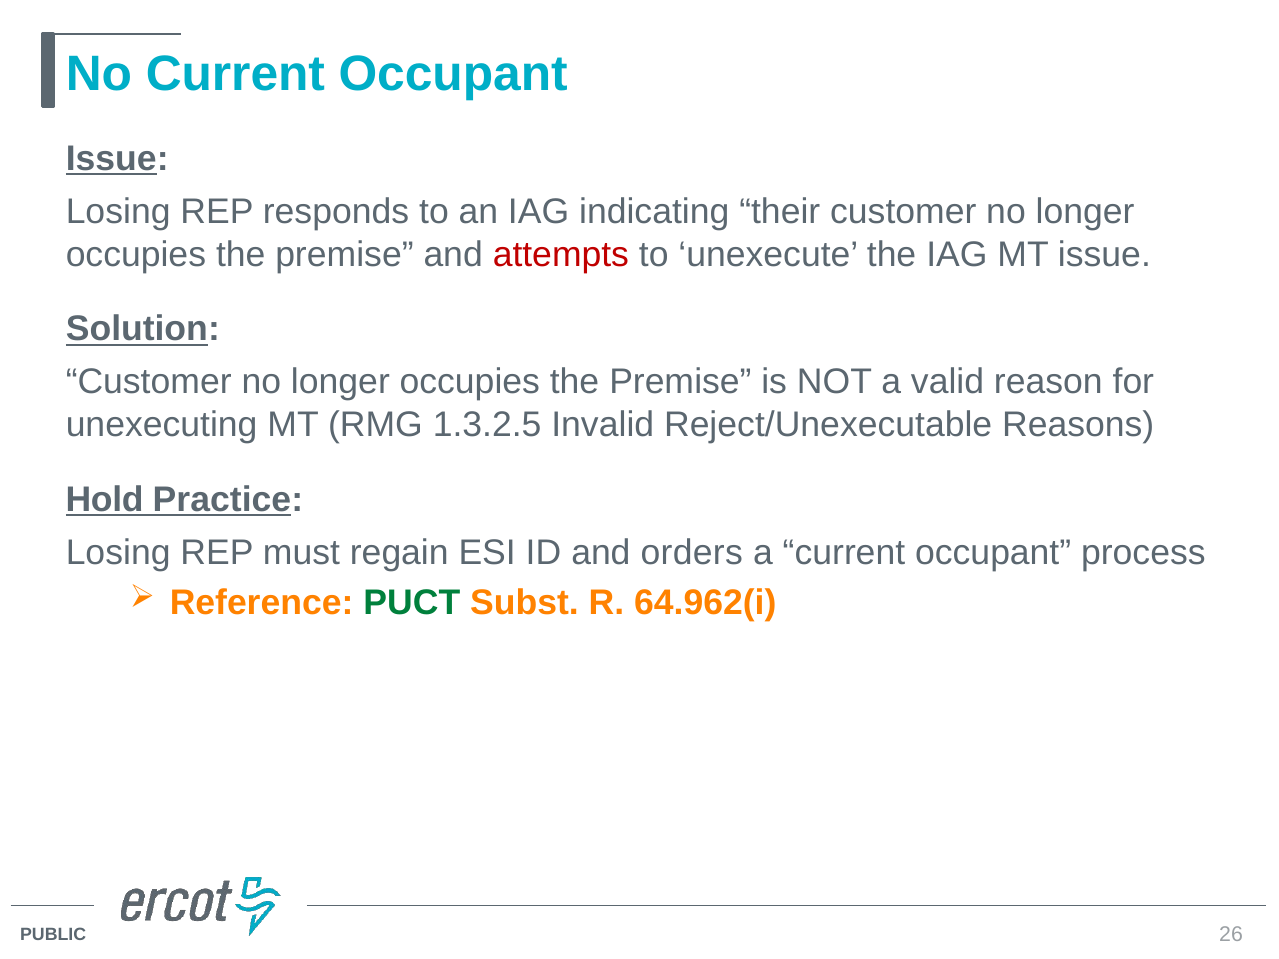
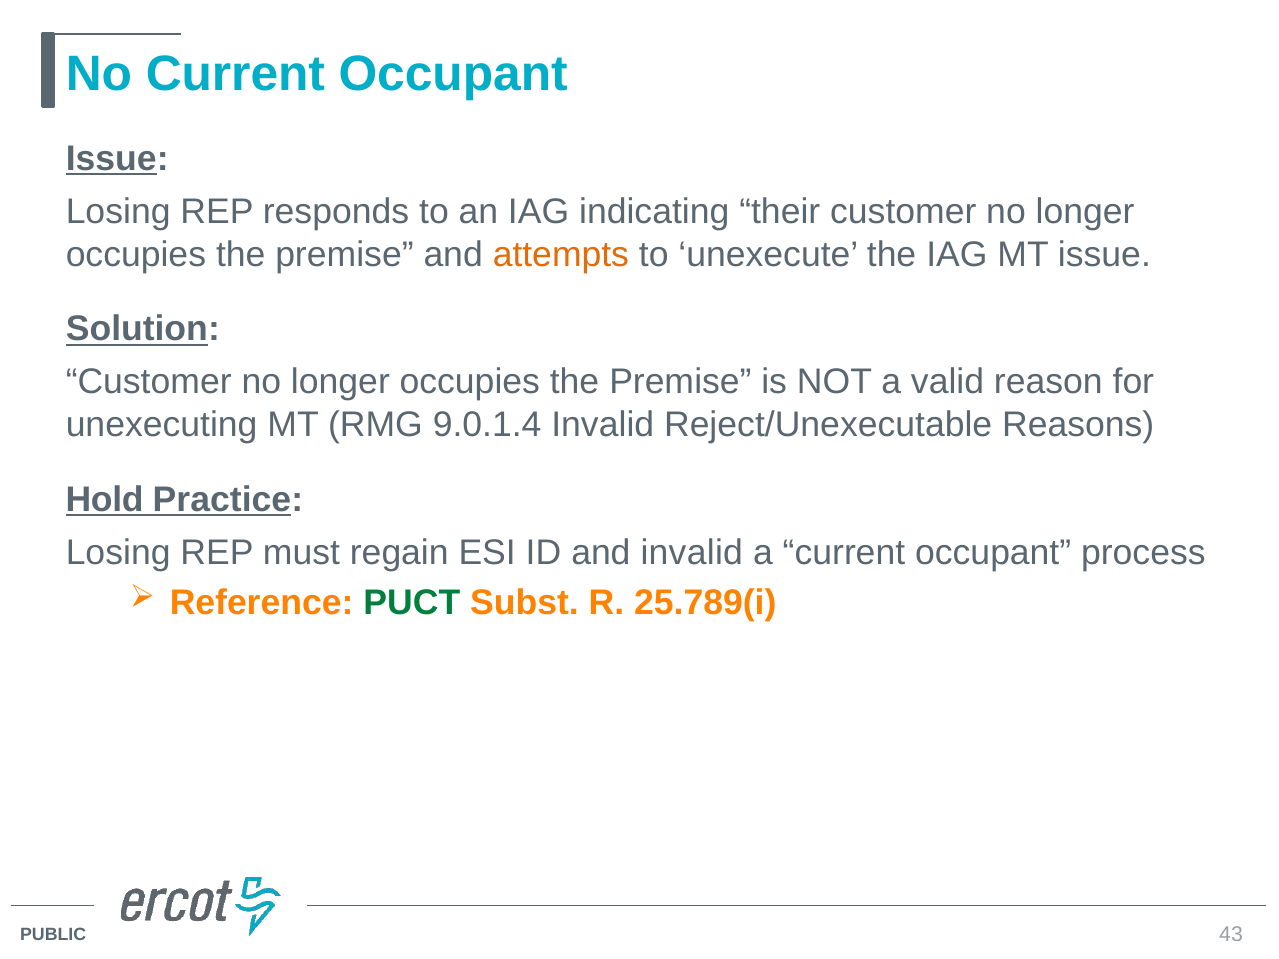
attempts colour: red -> orange (561, 254)
1.3.2.5: 1.3.2.5 -> 9.0.1.4 (487, 425)
and orders: orders -> invalid (692, 553)
64.962(i: 64.962(i -> 25.789(i (705, 603)
26: 26 -> 43 (1231, 935)
